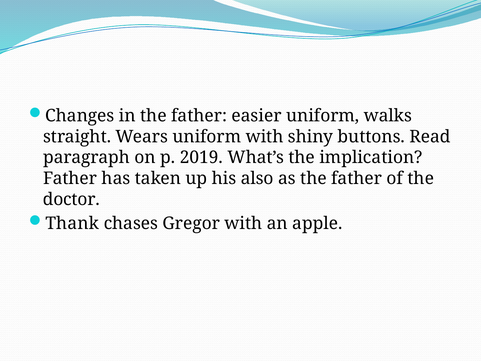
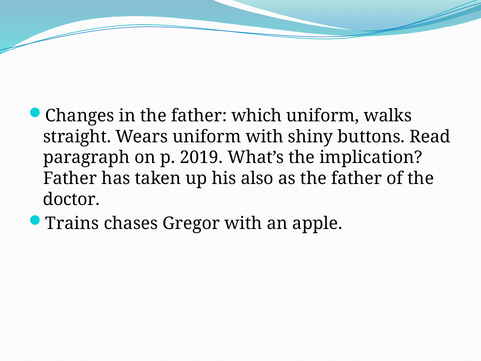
easier: easier -> which (257, 116)
Thank: Thank -> Trains (72, 223)
